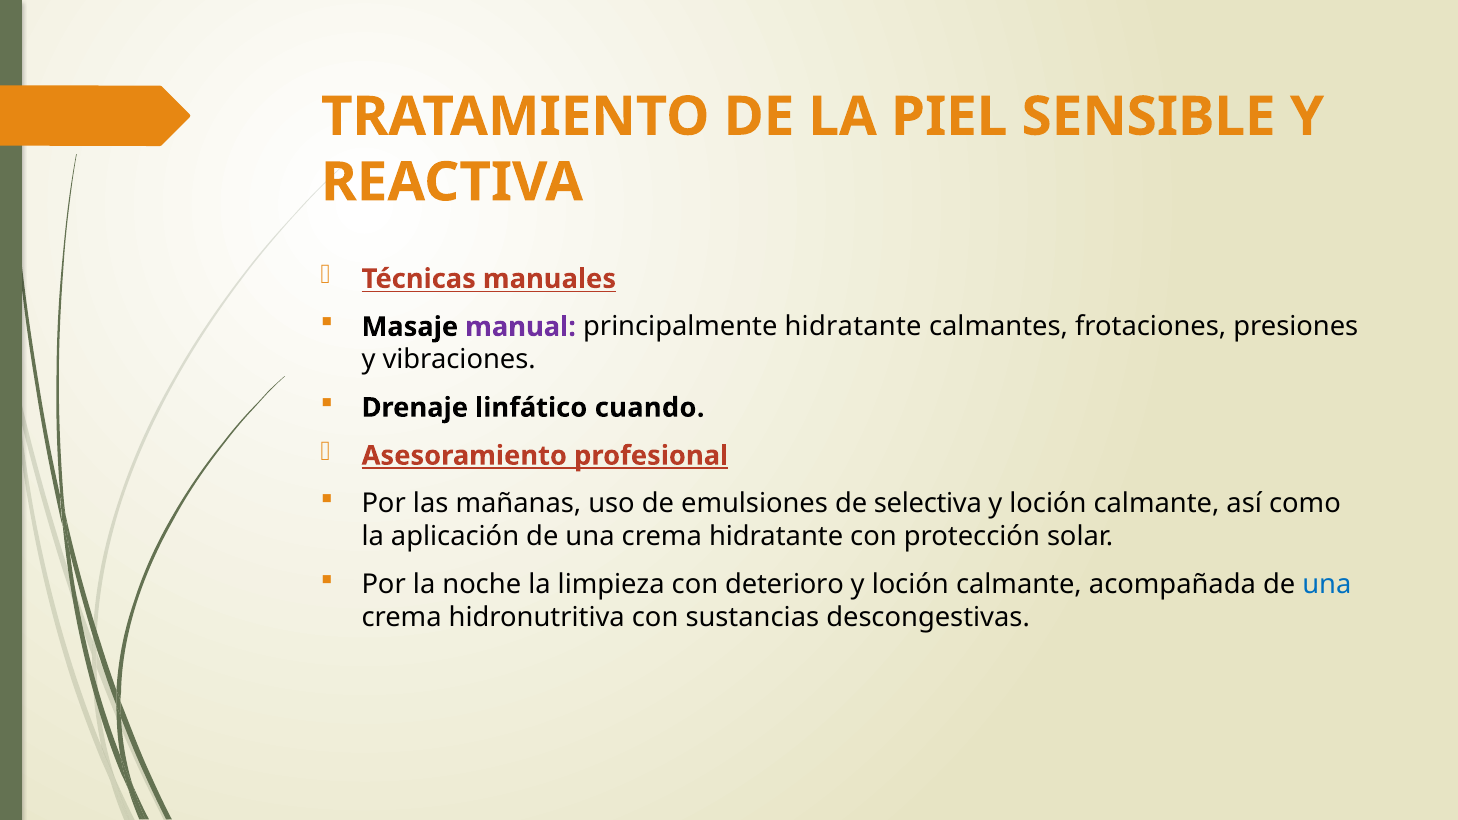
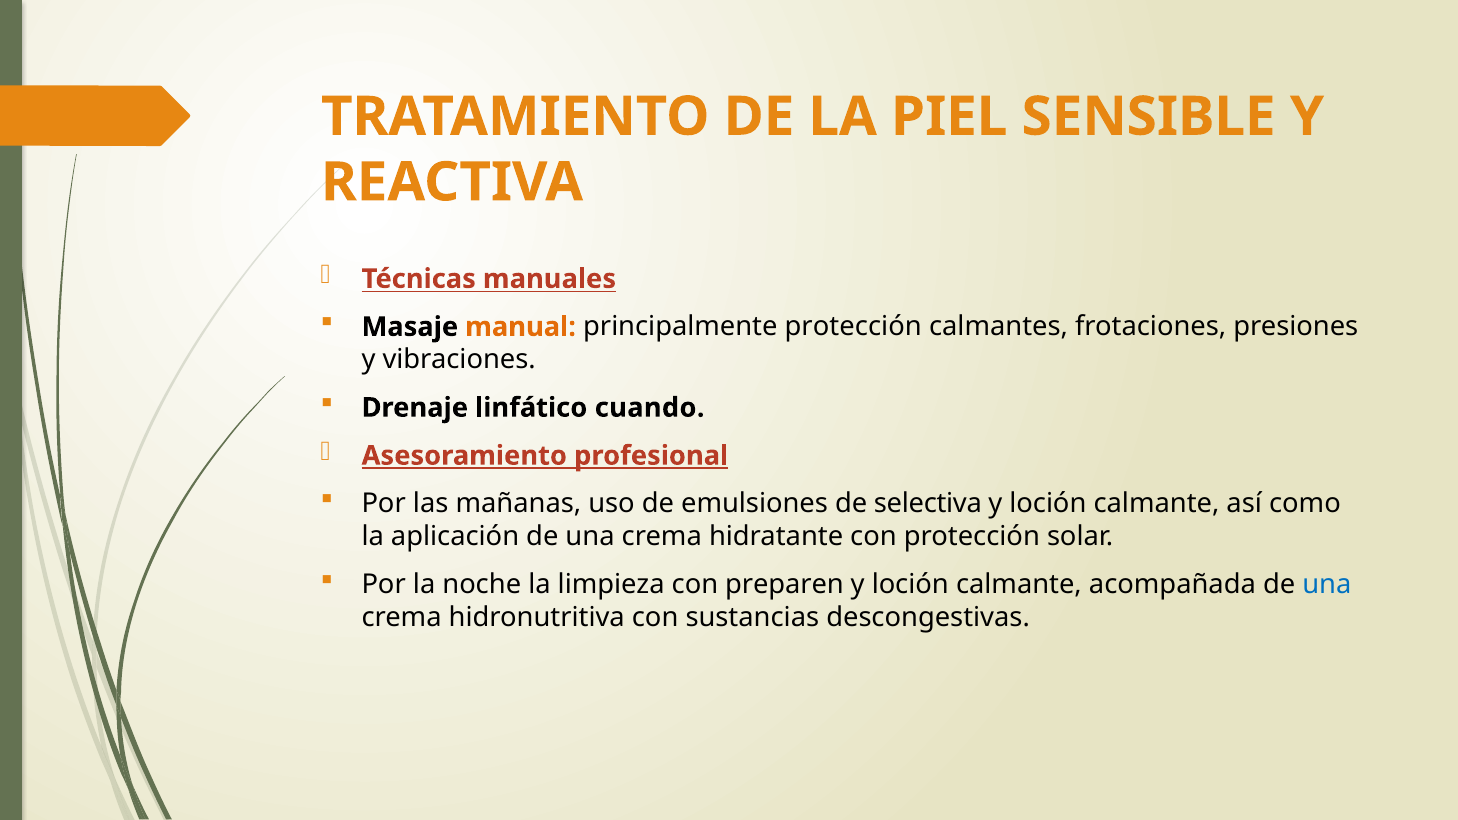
manual colour: purple -> orange (521, 327)
principalmente hidratante: hidratante -> protección (853, 327)
deterioro: deterioro -> preparen (784, 585)
